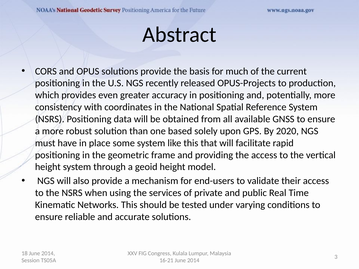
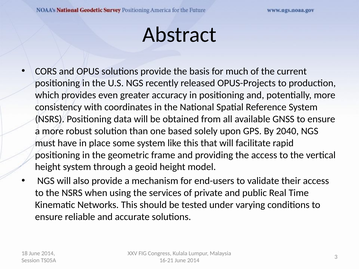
2020: 2020 -> 2040 (287, 131)
